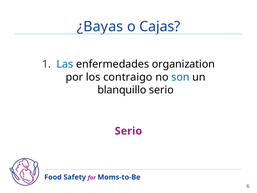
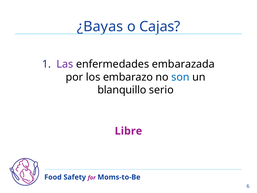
Las colour: blue -> purple (65, 64)
organization: organization -> embarazada (183, 64)
contraigo: contraigo -> embarazo (128, 77)
Serio: Serio -> Libre (128, 131)
